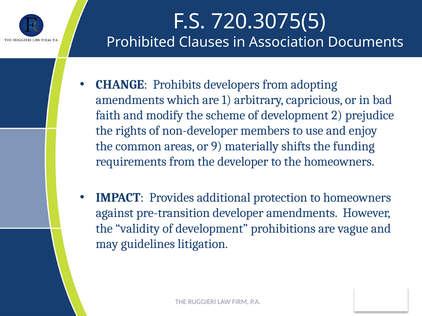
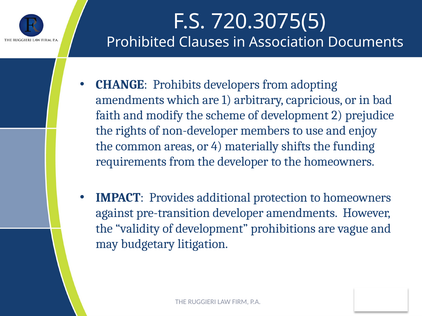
9: 9 -> 4 (217, 146)
guidelines: guidelines -> budgetary (148, 244)
